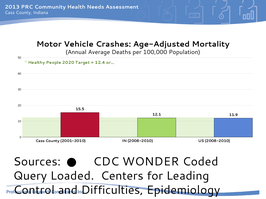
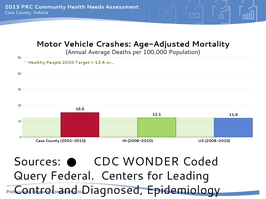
Loaded: Loaded -> Federal (72, 176)
Difficulties: Difficulties -> Diagnosed (112, 190)
